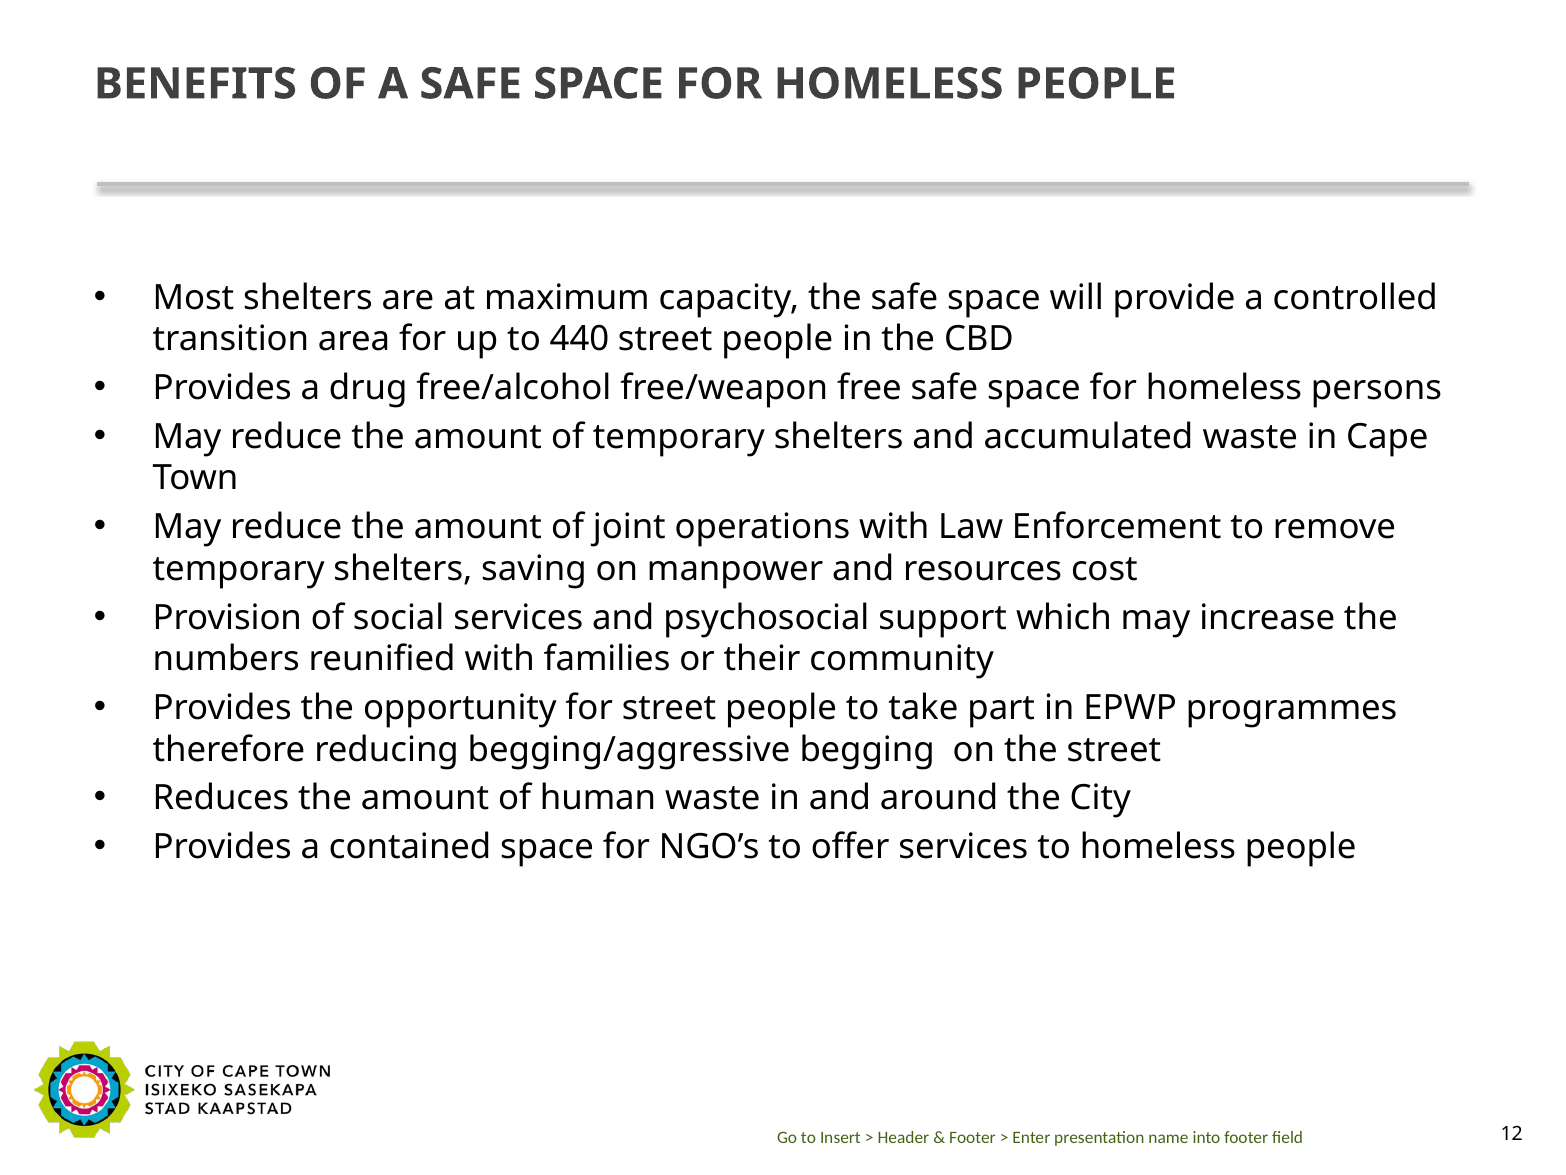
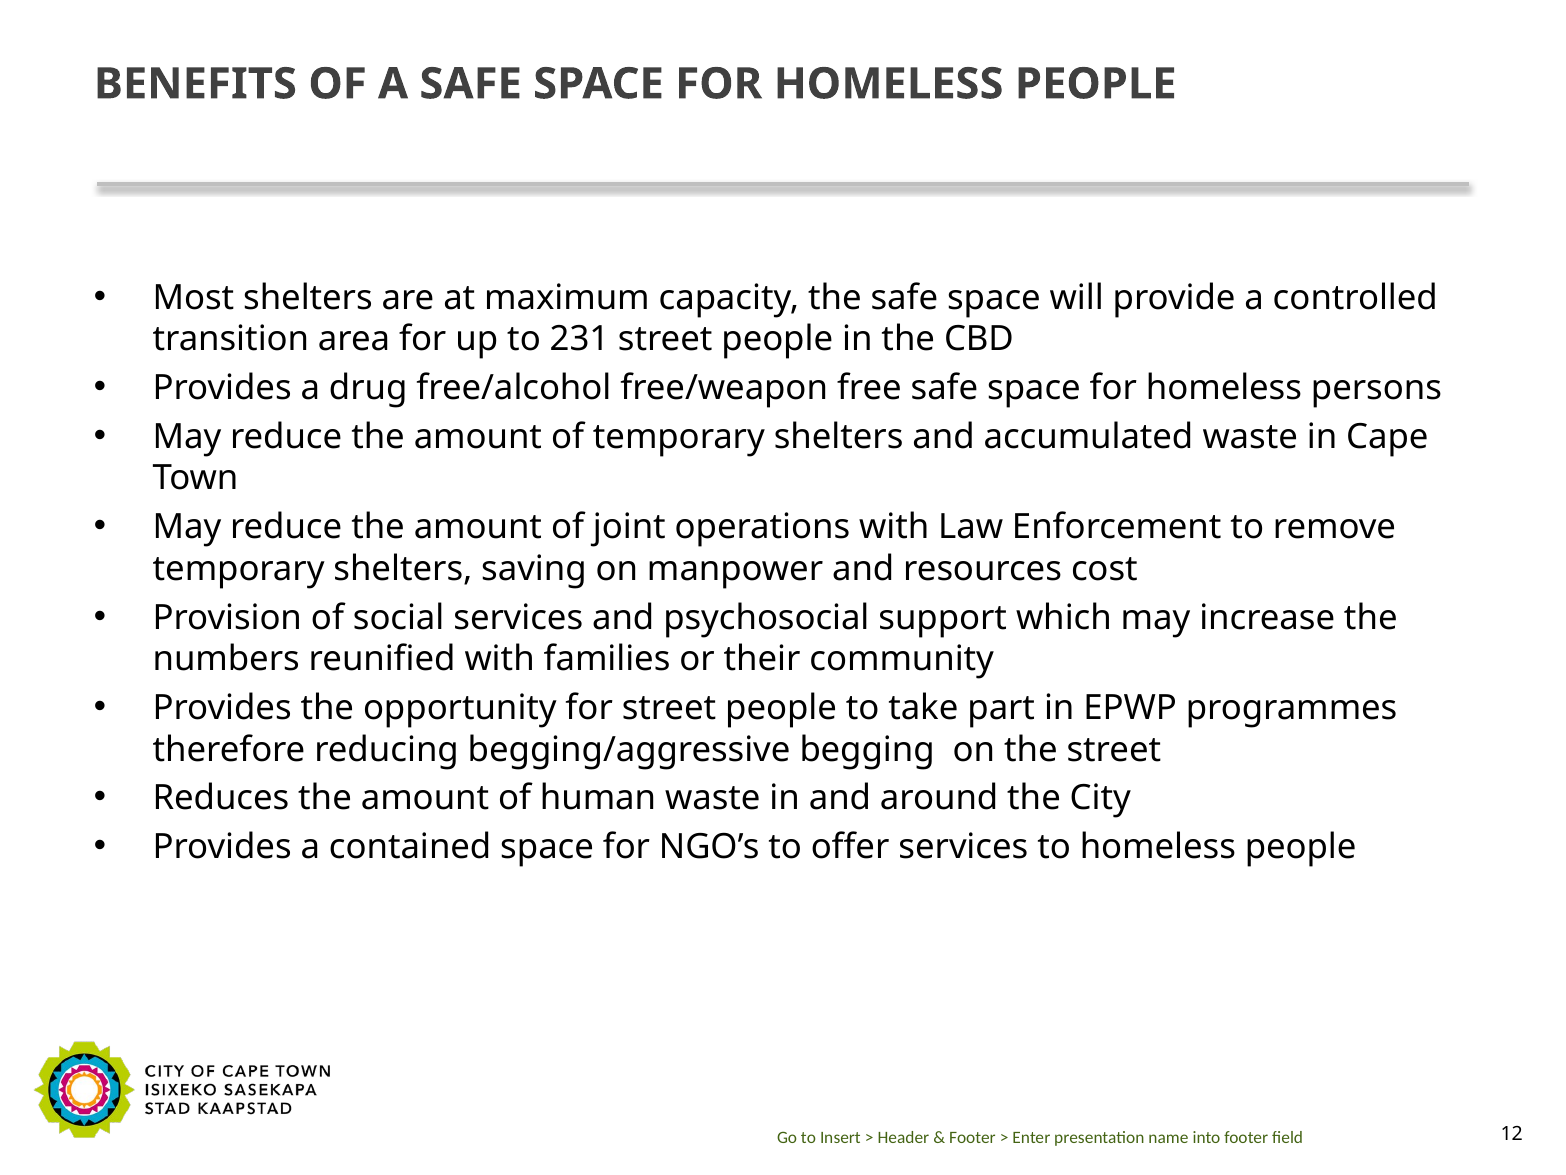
440: 440 -> 231 (579, 339)
